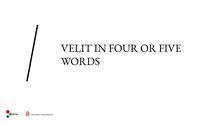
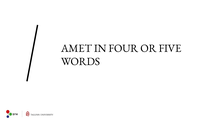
VELIT: VELIT -> AMET (76, 48)
